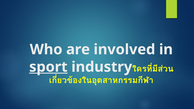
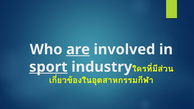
are underline: none -> present (78, 50)
